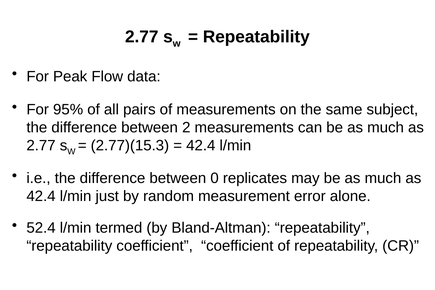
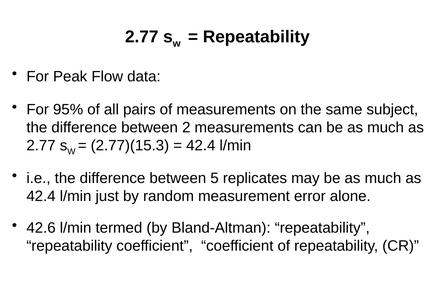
0: 0 -> 5 (215, 178)
52.4: 52.4 -> 42.6 (41, 228)
